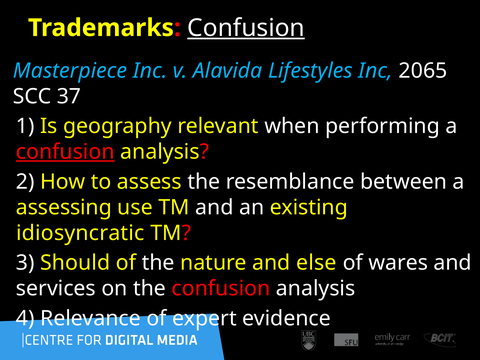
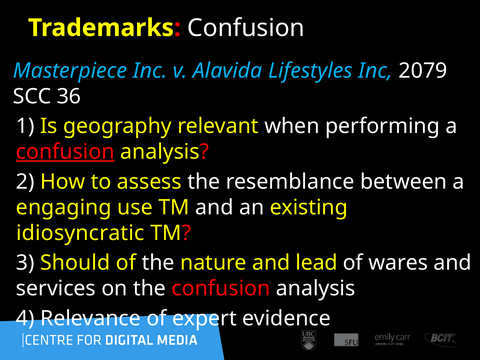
Confusion underline: present -> none (246, 28)
2065: 2065 -> 2079 (423, 71)
37: 37 -> 36 (69, 96)
assessing: assessing -> engaging (64, 207)
else: else -> lead (317, 263)
